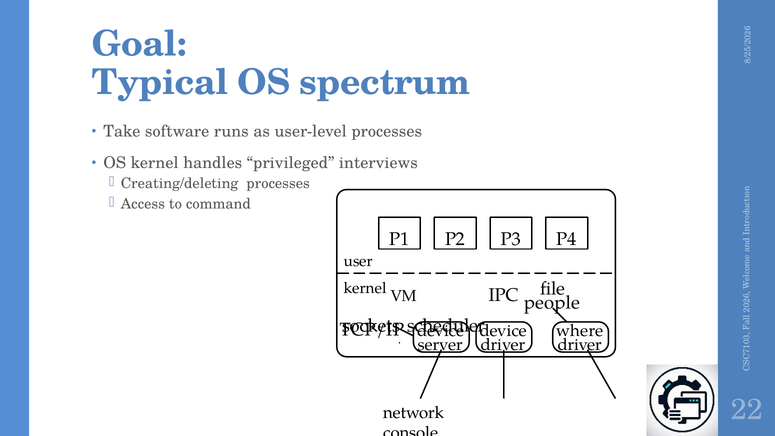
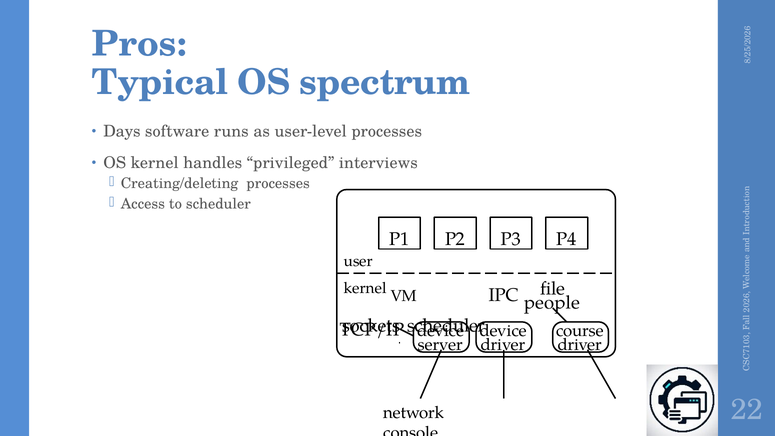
Goal: Goal -> Pros (139, 44)
Take: Take -> Days (122, 131)
to command: command -> scheduler (218, 204)
where: where -> course (580, 331)
